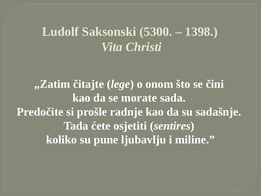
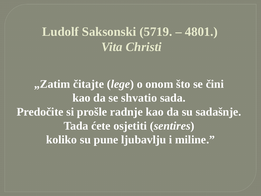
5300: 5300 -> 5719 (156, 32)
1398: 1398 -> 4801 (201, 32)
morate: morate -> shvatio (139, 98)
